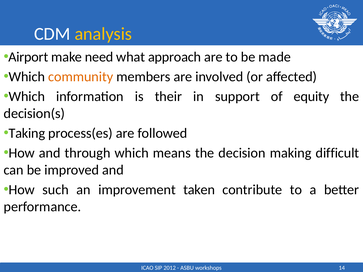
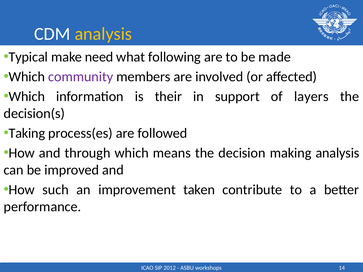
Airport: Airport -> Typical (28, 57)
approach: approach -> following (175, 57)
community colour: orange -> purple (81, 77)
equity: equity -> layers (311, 97)
making difficult: difficult -> analysis (337, 153)
